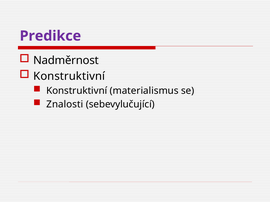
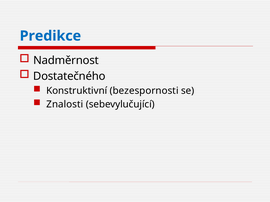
Predikce colour: purple -> blue (50, 36)
Konstruktivní: Konstruktivní -> Dostatečného (69, 76)
materialismus: materialismus -> bezespornosti (144, 91)
